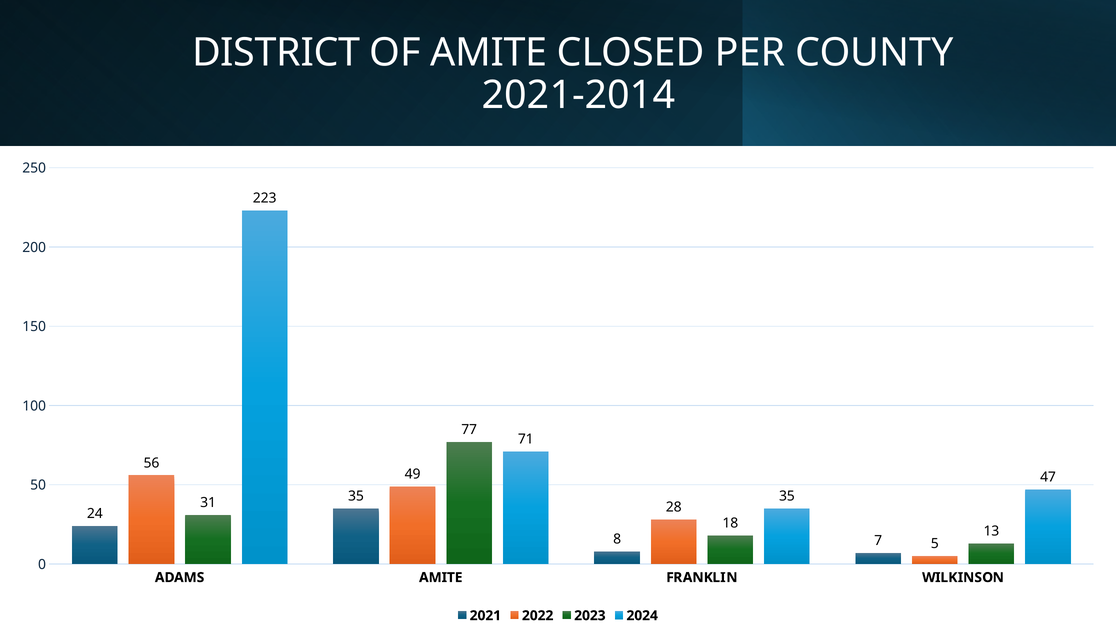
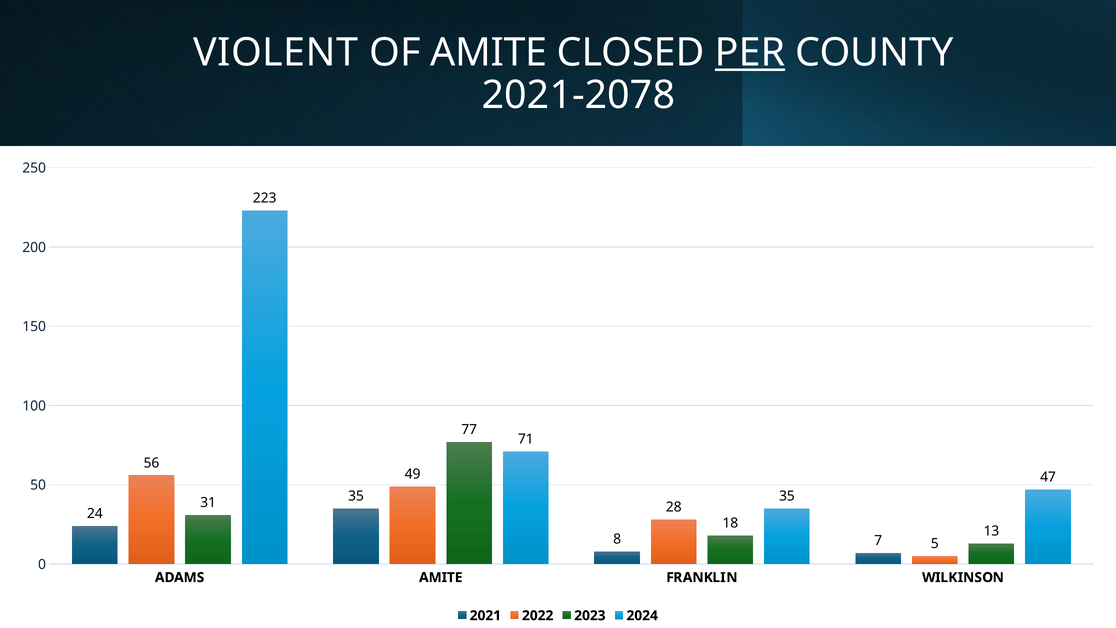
DISTRICT: DISTRICT -> VIOLENT (276, 53)
PER underline: none -> present (750, 53)
2021-2014: 2021-2014 -> 2021-2078 (578, 95)
